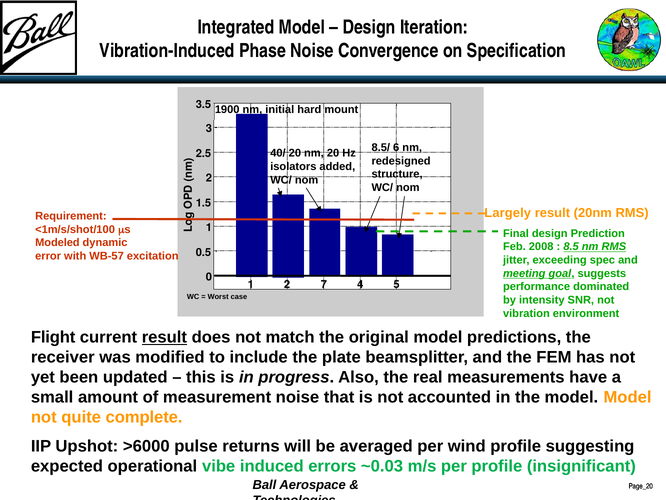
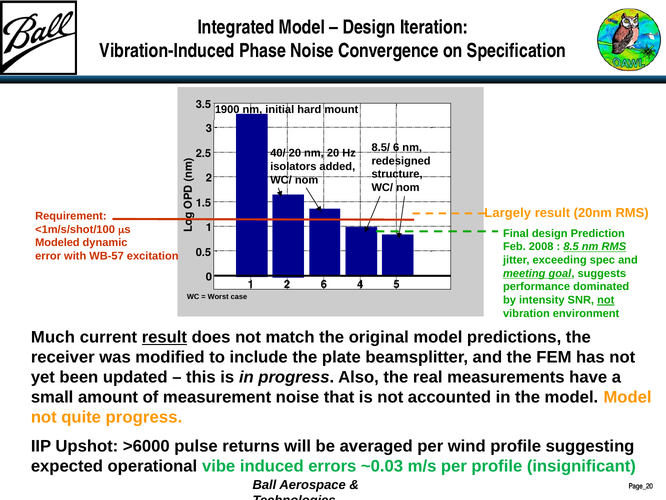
2 7: 7 -> 6 (324, 284)
not underline: none -> present (606, 300)
Flight: Flight -> Much (53, 337)
quite complete: complete -> progress (144, 417)
